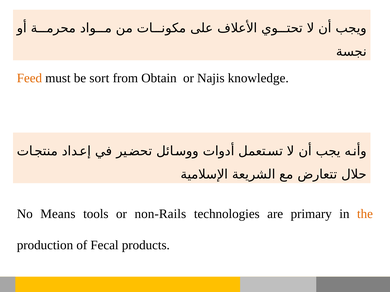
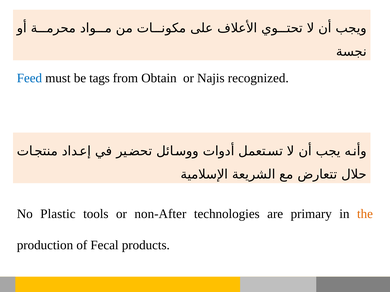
Feed colour: orange -> blue (29, 78)
sort: sort -> tags (99, 78)
knowledge: knowledge -> recognized (258, 78)
Means: Means -> Plastic (58, 214)
non-Rails: non-Rails -> non-After (160, 214)
